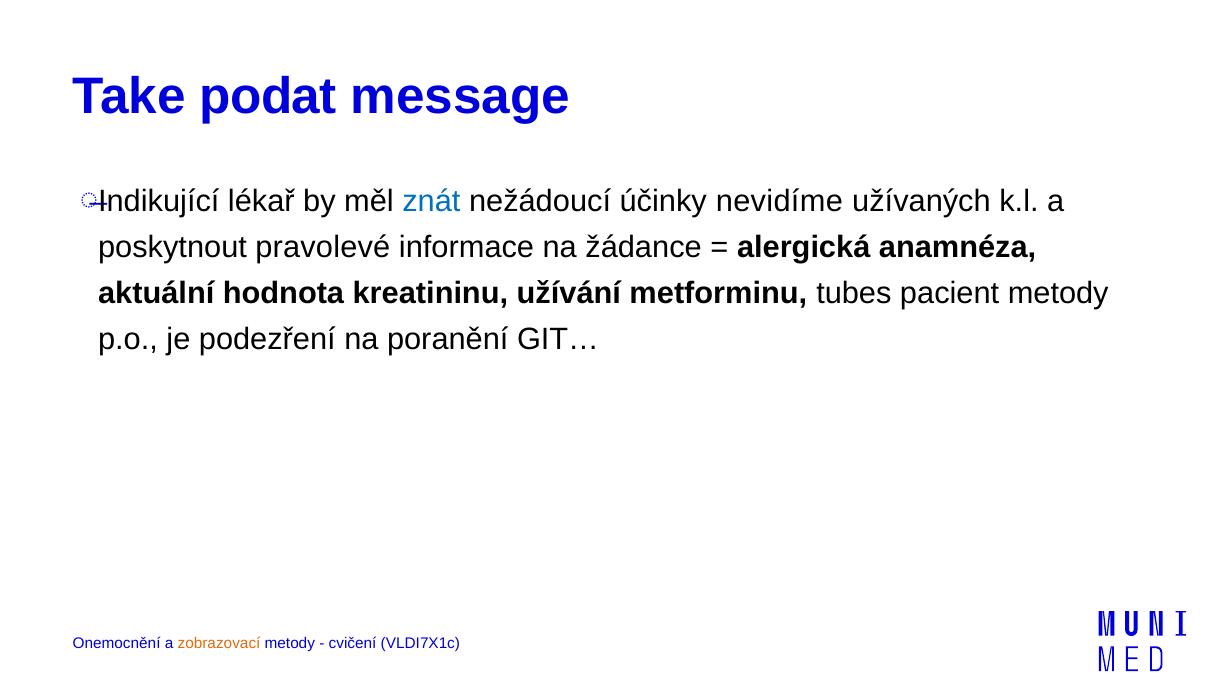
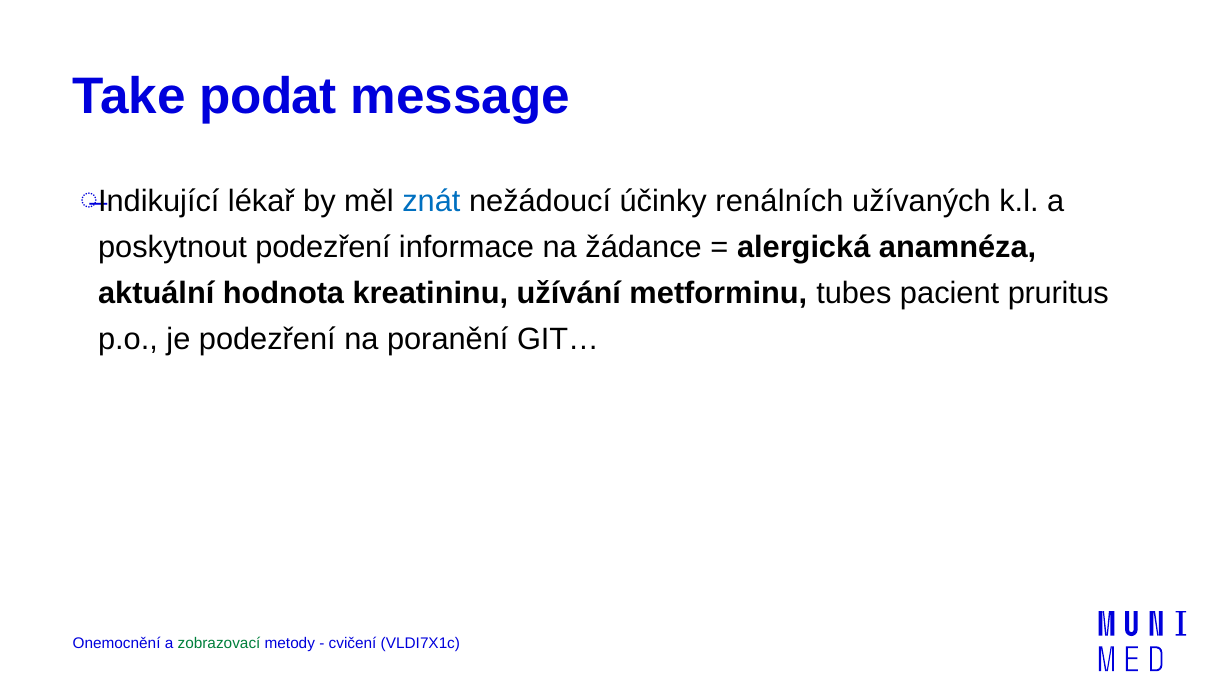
nevidíme: nevidíme -> renálních (779, 201)
poskytnout pravolevé: pravolevé -> podezření (323, 247)
pacient metody: metody -> pruritus (1058, 293)
zobrazovací colour: orange -> green (219, 643)
